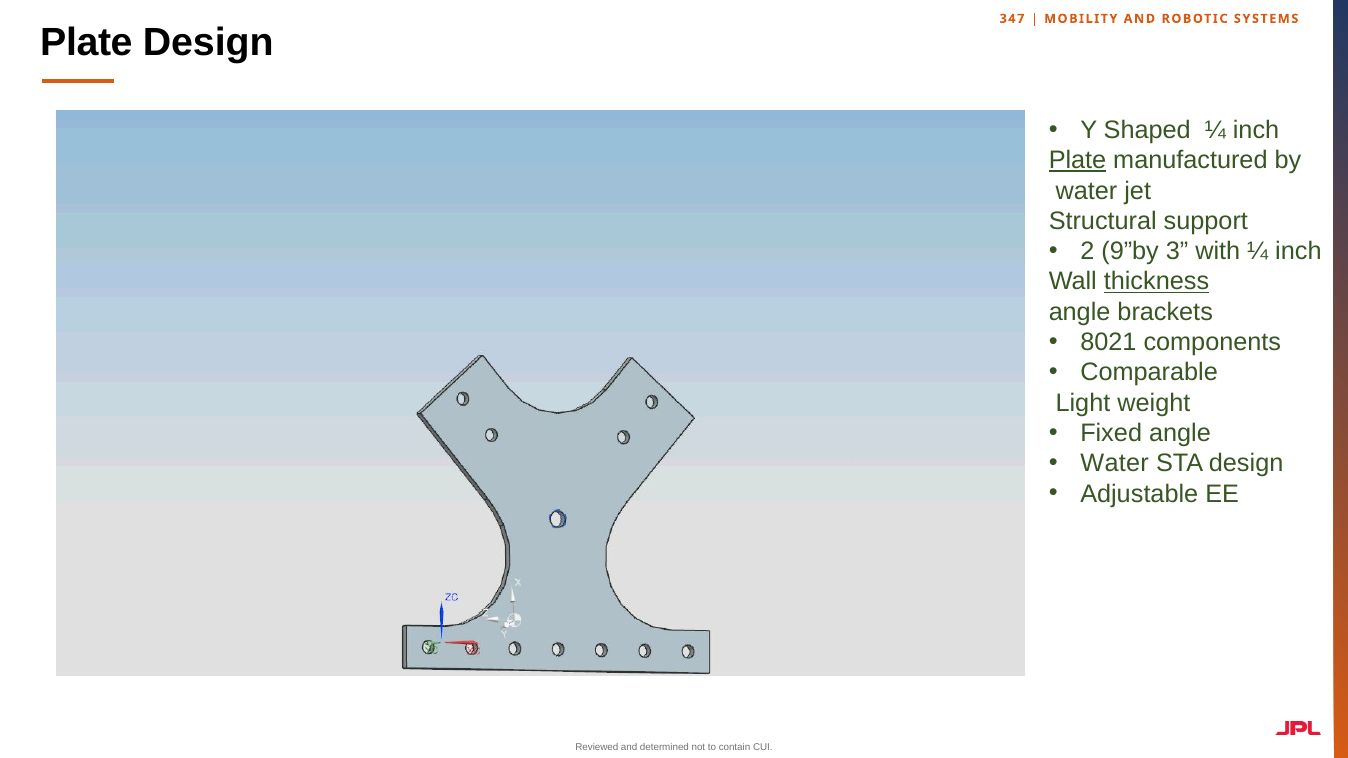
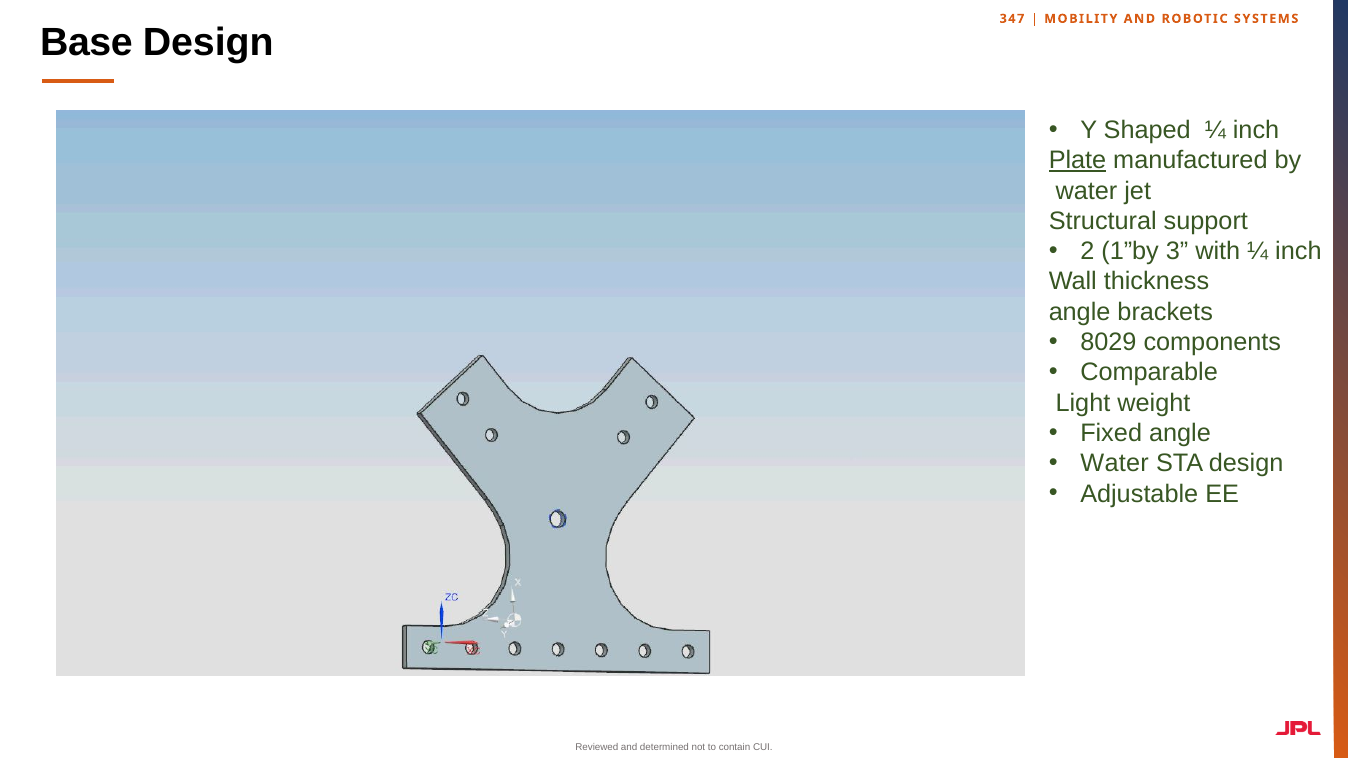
Plate: Plate -> Base (86, 42)
9”by: 9”by -> 1”by (1130, 251)
thickness underline: present -> none (1156, 282)
8021: 8021 -> 8029 (1108, 342)
